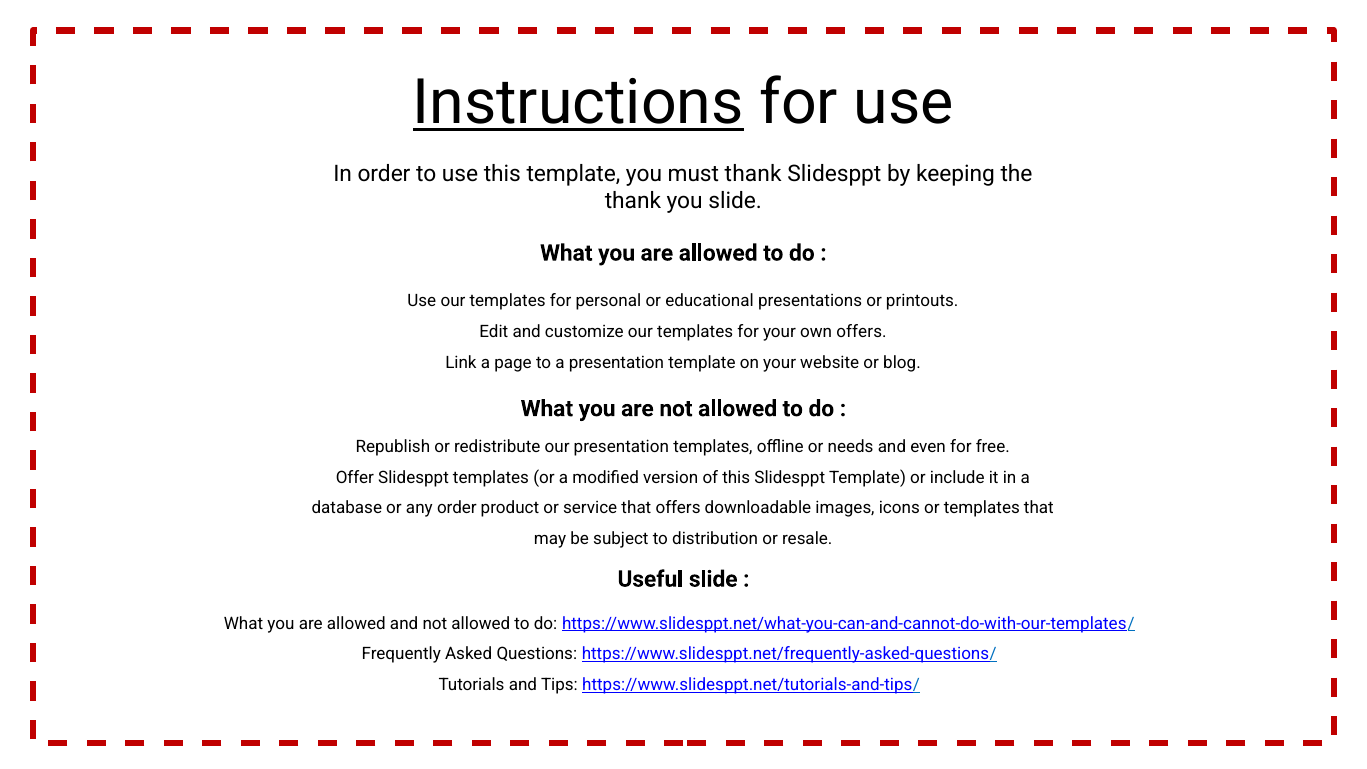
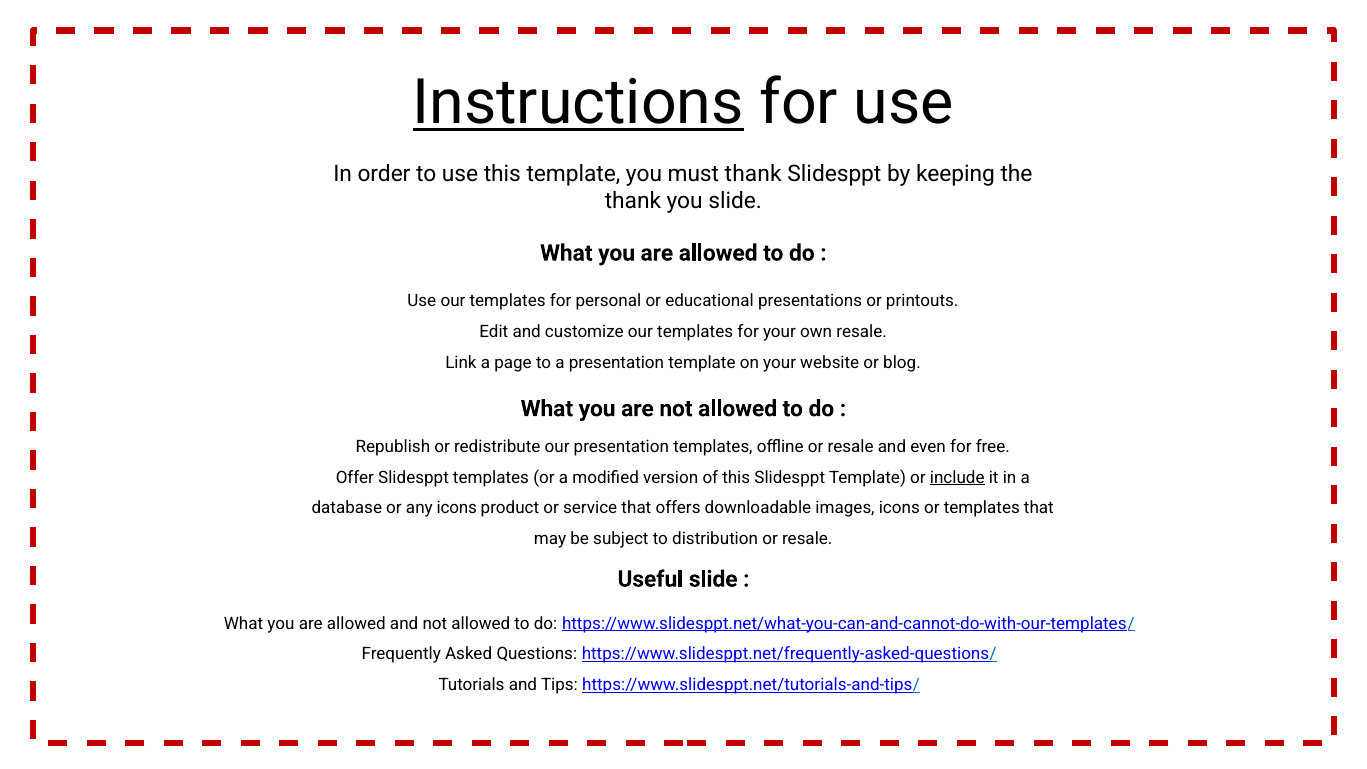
own offers: offers -> resale (862, 332)
offline or needs: needs -> resale (851, 447)
include underline: none -> present (957, 478)
any order: order -> icons (457, 508)
